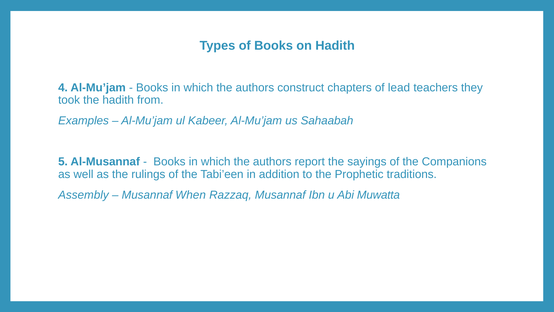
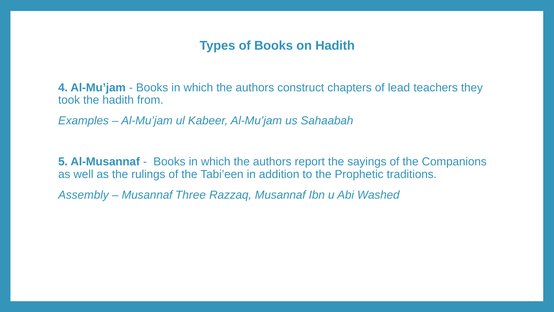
When: When -> Three (191, 195)
Muwatta: Muwatta -> Washed (378, 195)
